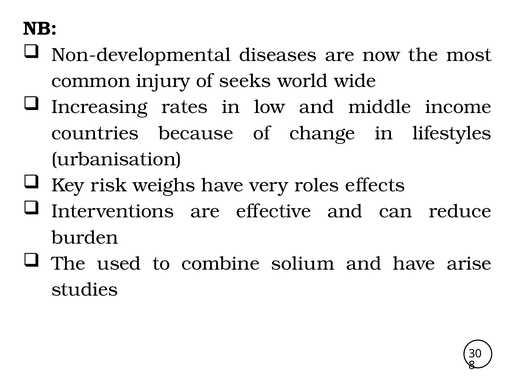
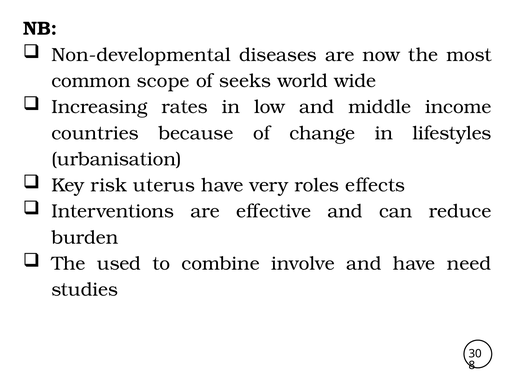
injury: injury -> scope (163, 81)
weighs: weighs -> uterus (164, 186)
solium: solium -> involve (303, 264)
arise: arise -> need (469, 264)
